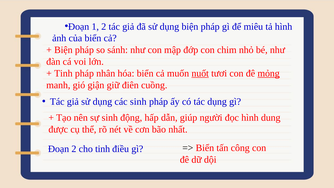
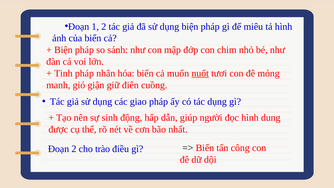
mỏng underline: present -> none (269, 73)
các sinh: sinh -> giao (138, 102)
cho tinh: tinh -> trào (103, 149)
